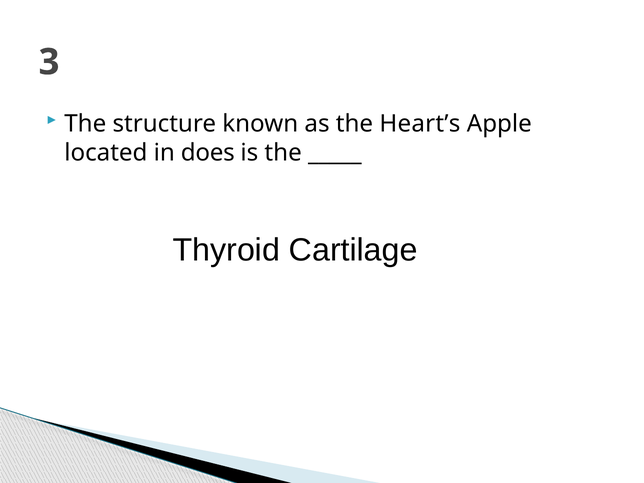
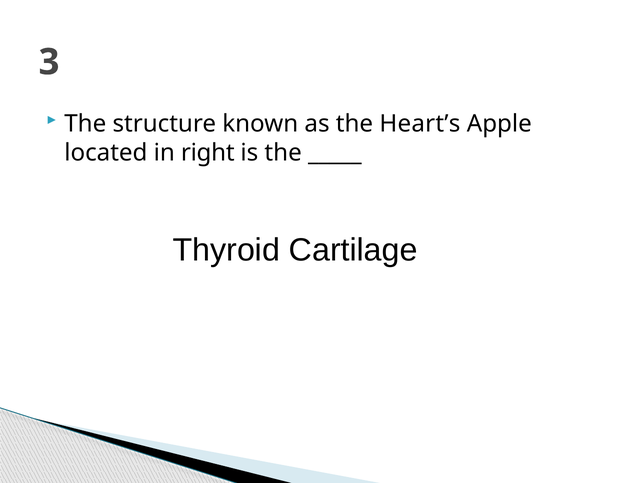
does: does -> right (208, 153)
